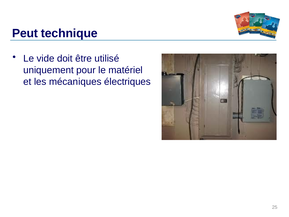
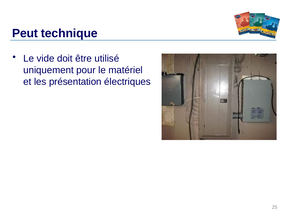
mécaniques: mécaniques -> présentation (75, 82)
